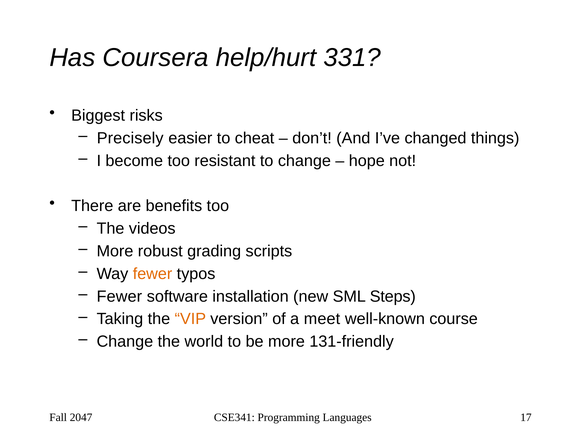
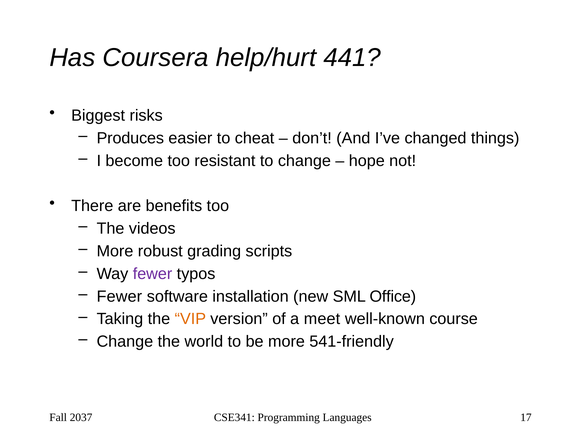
331: 331 -> 441 (352, 57)
Precisely: Precisely -> Produces (130, 138)
fewer colour: orange -> purple (153, 274)
Steps: Steps -> Office (393, 296)
131-friendly: 131-friendly -> 541-friendly (352, 341)
2047: 2047 -> 2037 (81, 417)
